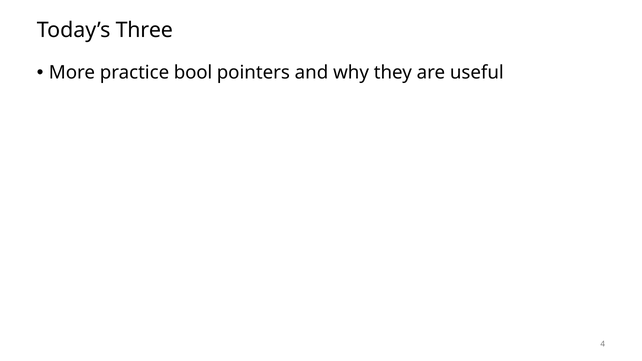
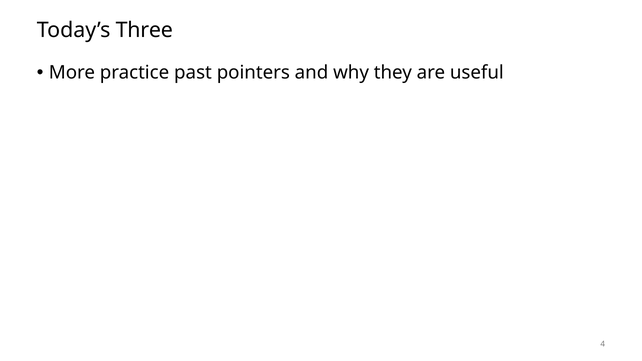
bool: bool -> past (193, 73)
